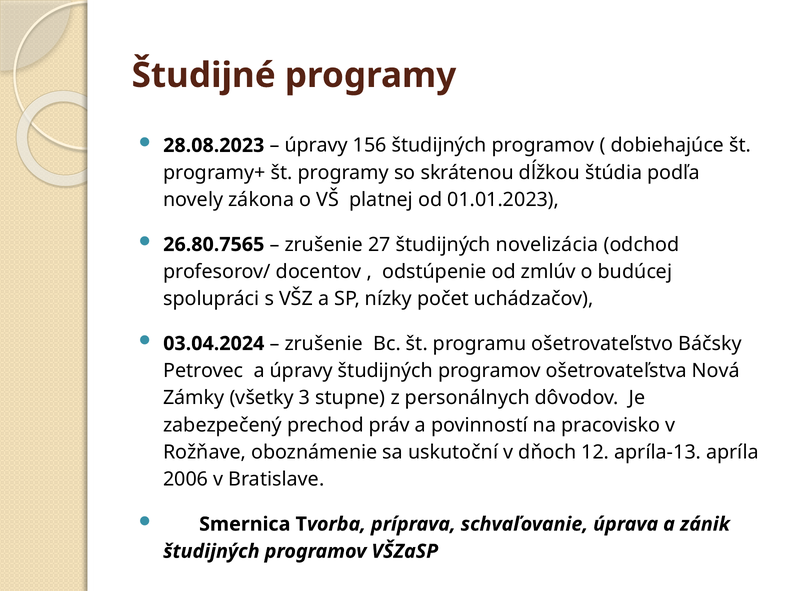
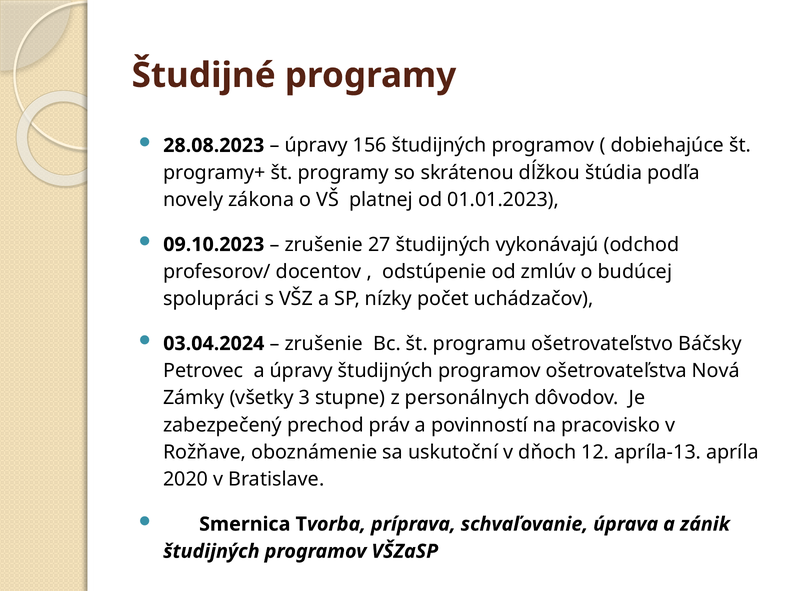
26.80.7565: 26.80.7565 -> 09.10.2023 (214, 245)
novelizácia: novelizácia -> vykonávajú (547, 245)
2006: 2006 -> 2020 (186, 480)
